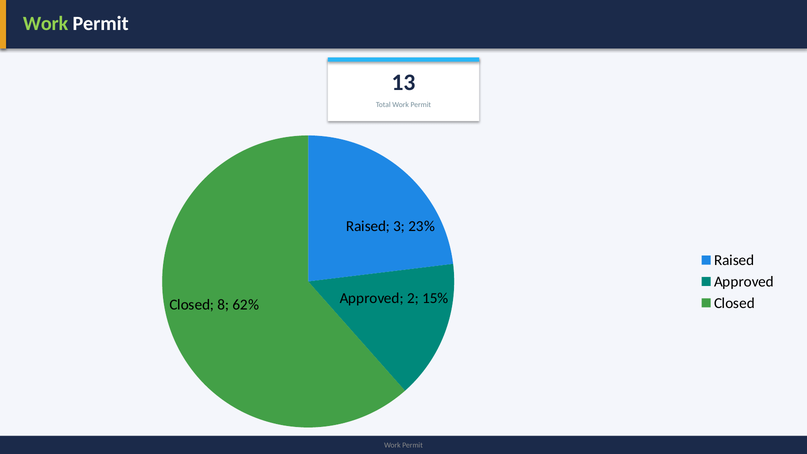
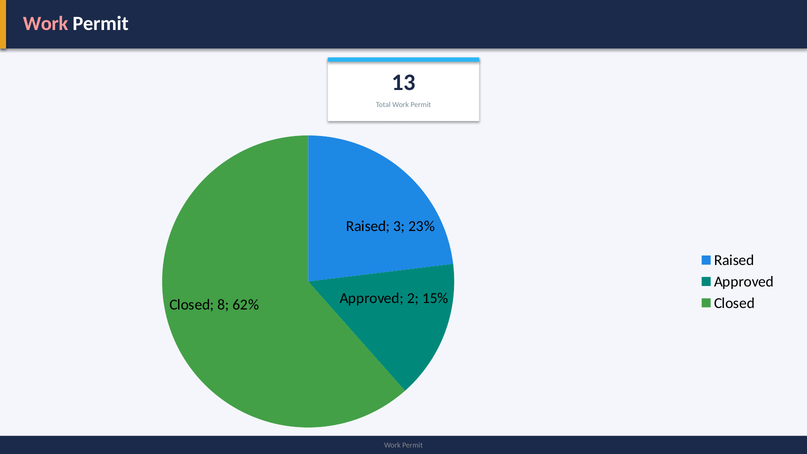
Work colour: light green -> pink (46, 24)
